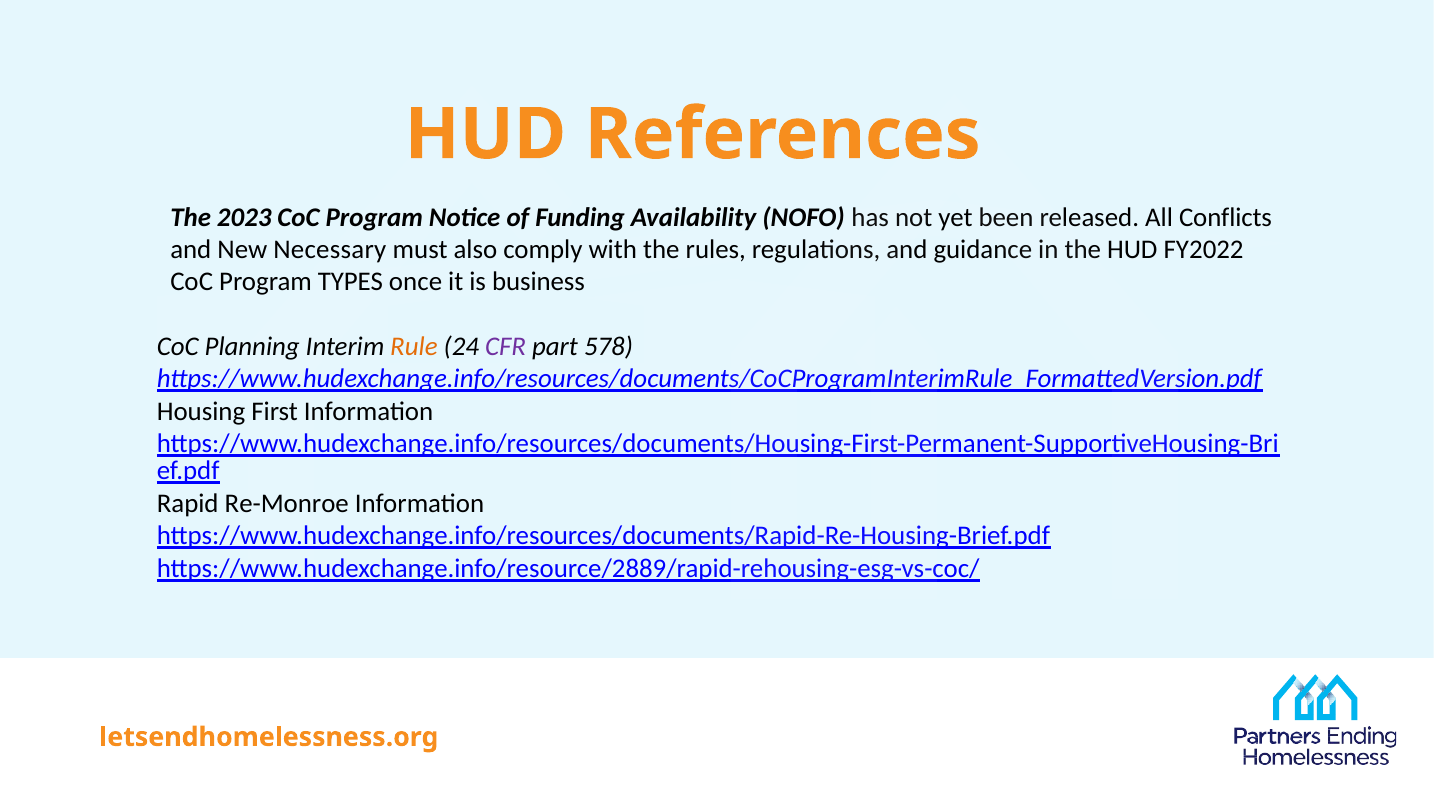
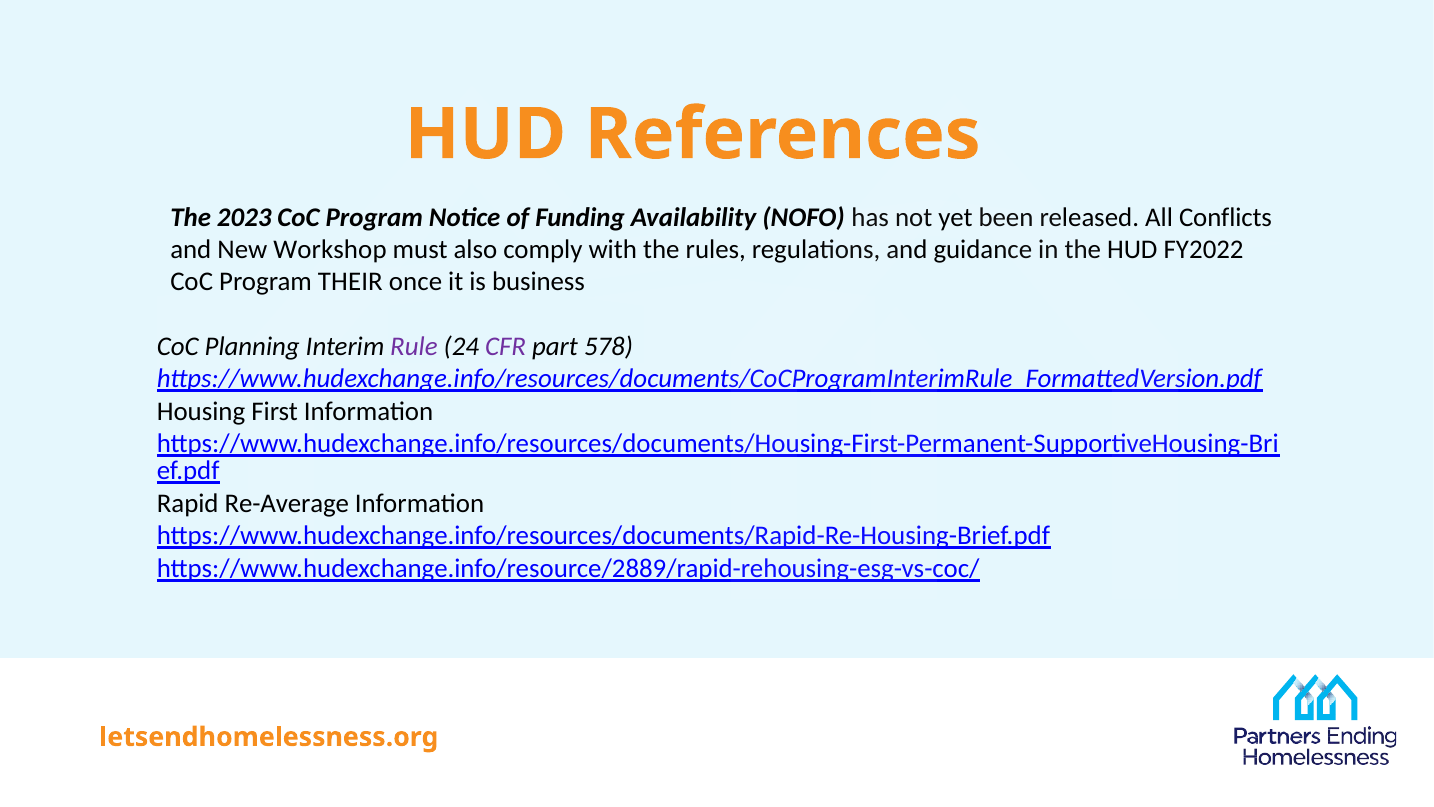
Necessary: Necessary -> Workshop (330, 250)
TYPES: TYPES -> THEIR (350, 282)
Rule colour: orange -> purple (414, 346)
Re-Monroe: Re-Monroe -> Re-Average (287, 504)
